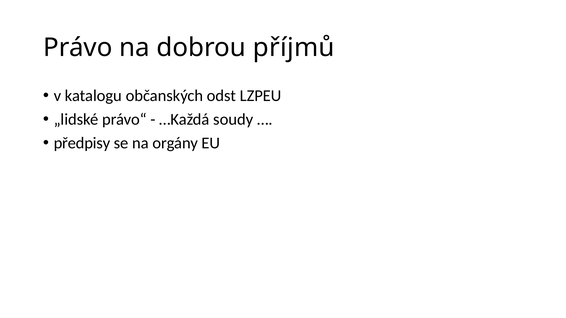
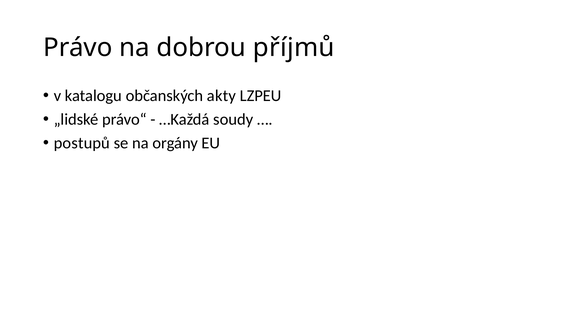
odst: odst -> akty (221, 96)
předpisy: předpisy -> postupů (82, 143)
